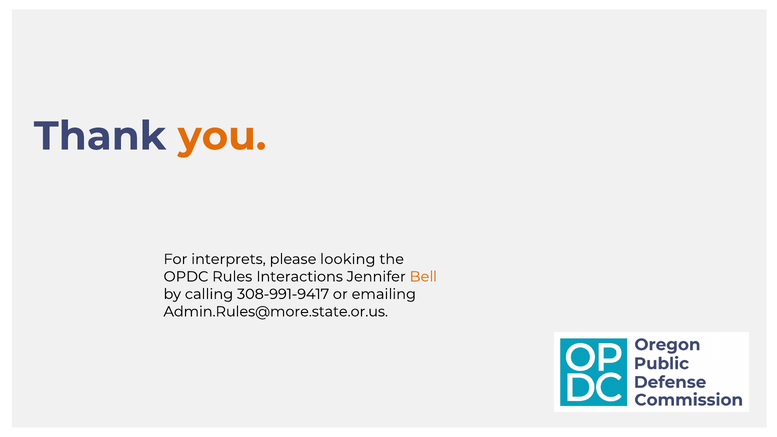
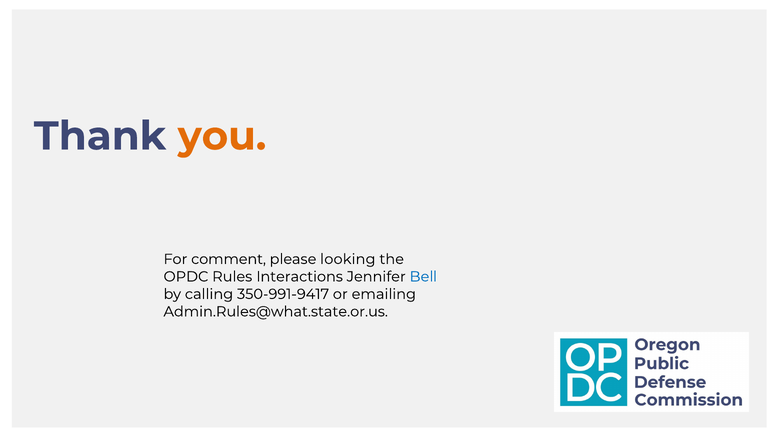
interprets: interprets -> comment (229, 259)
Bell colour: orange -> blue (423, 277)
308-991-9417: 308-991-9417 -> 350-991-9417 (283, 294)
Admin.Rules@more.state.or.us: Admin.Rules@more.state.or.us -> Admin.Rules@what.state.or.us (276, 312)
